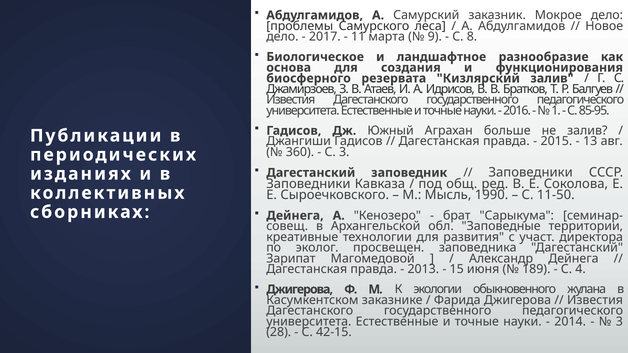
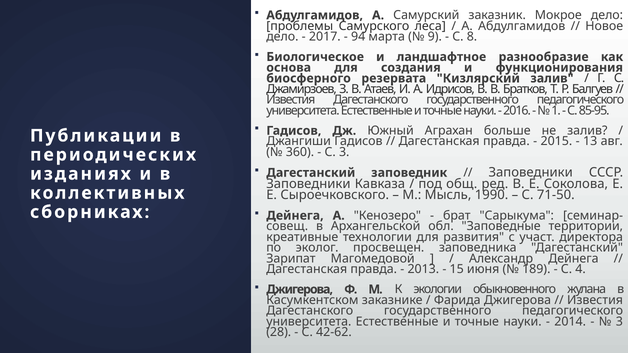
11: 11 -> 94 (358, 37)
11-50: 11-50 -> 71-50 (556, 195)
42-15: 42-15 -> 42-62 (334, 333)
